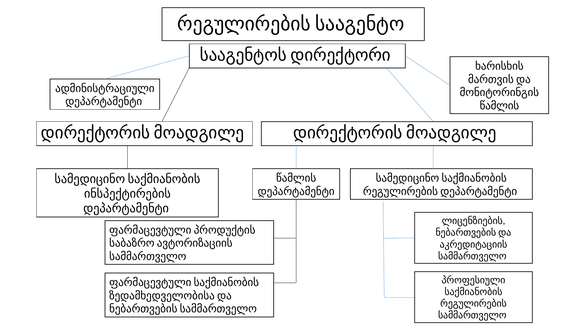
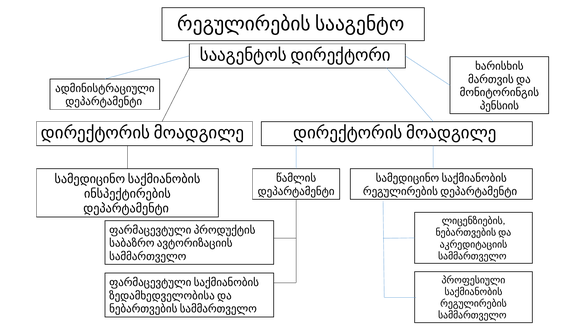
წამლის: წამლის -> პენსიის (499, 106)
